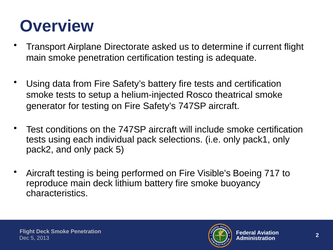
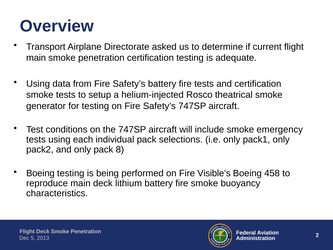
smoke certification: certification -> emergency (280, 129)
pack 5: 5 -> 8 (120, 149)
Aircraft: Aircraft -> Boeing (40, 173)
717: 717 -> 458 (272, 173)
